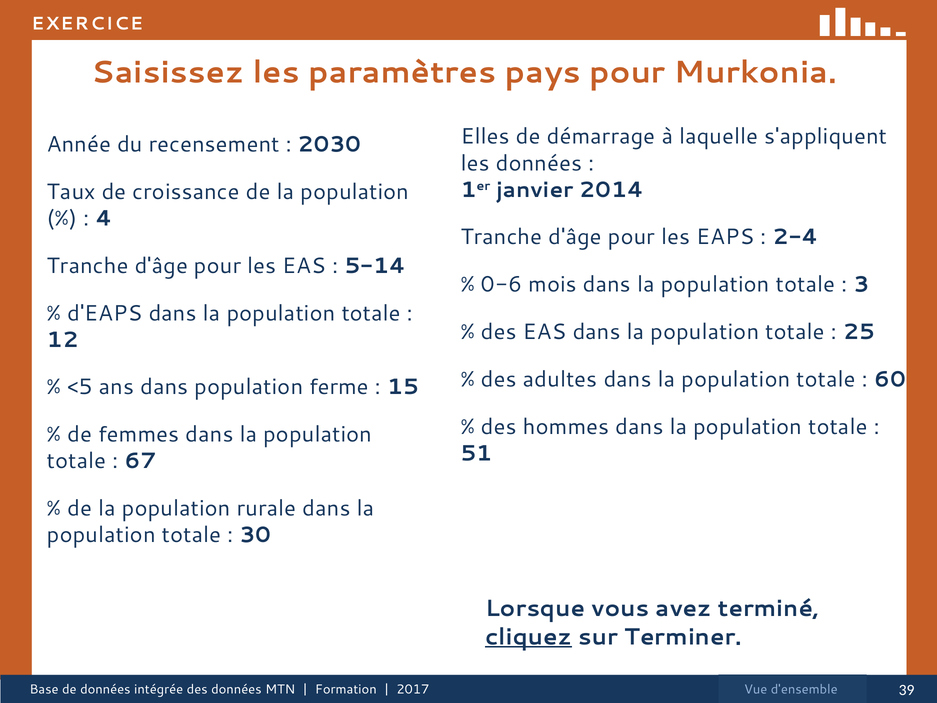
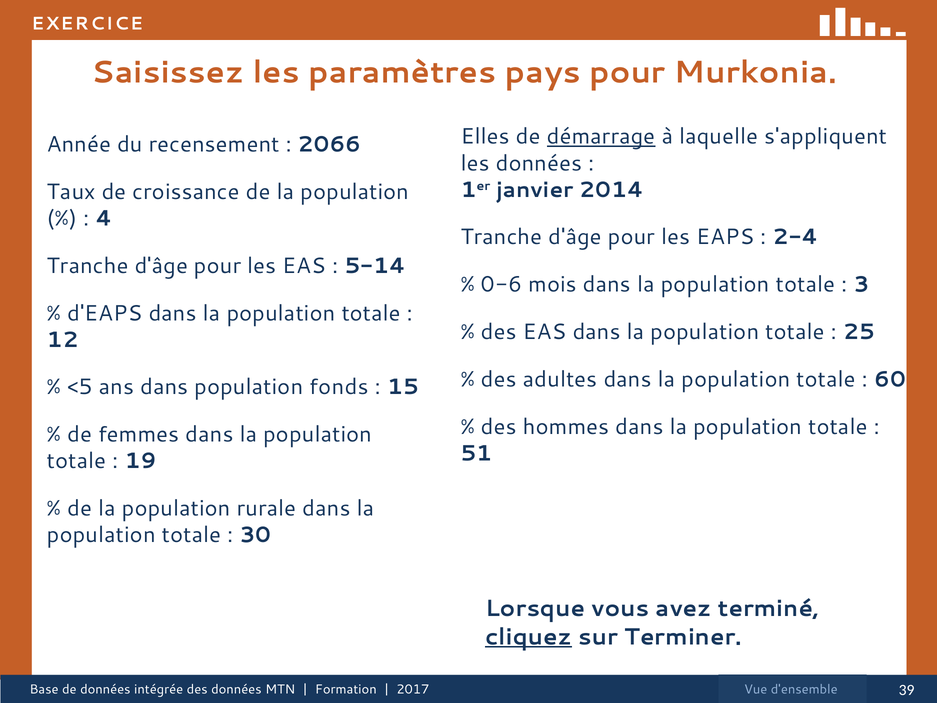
démarrage underline: none -> present (601, 137)
2030: 2030 -> 2066 (330, 144)
ferme: ferme -> fonds (339, 387)
67: 67 -> 19 (141, 461)
